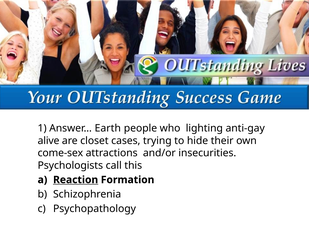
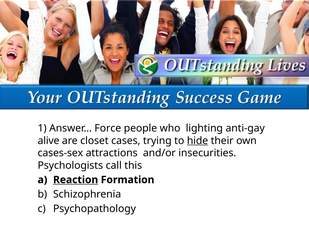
Earth: Earth -> Force (108, 128)
hide underline: none -> present (198, 140)
come-sex: come-sex -> cases-sex (60, 153)
